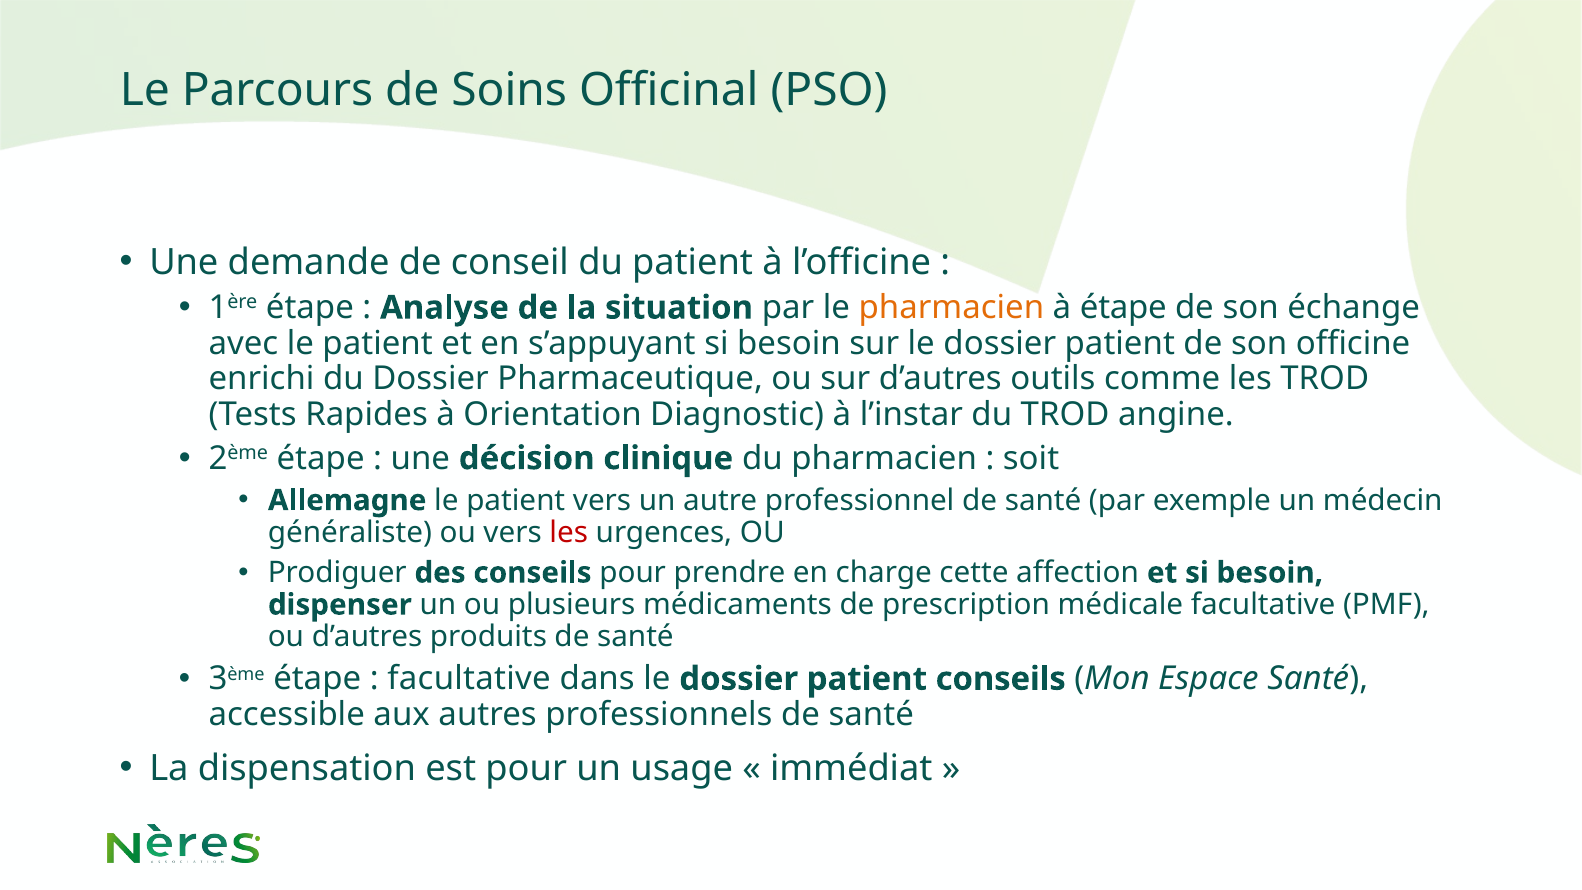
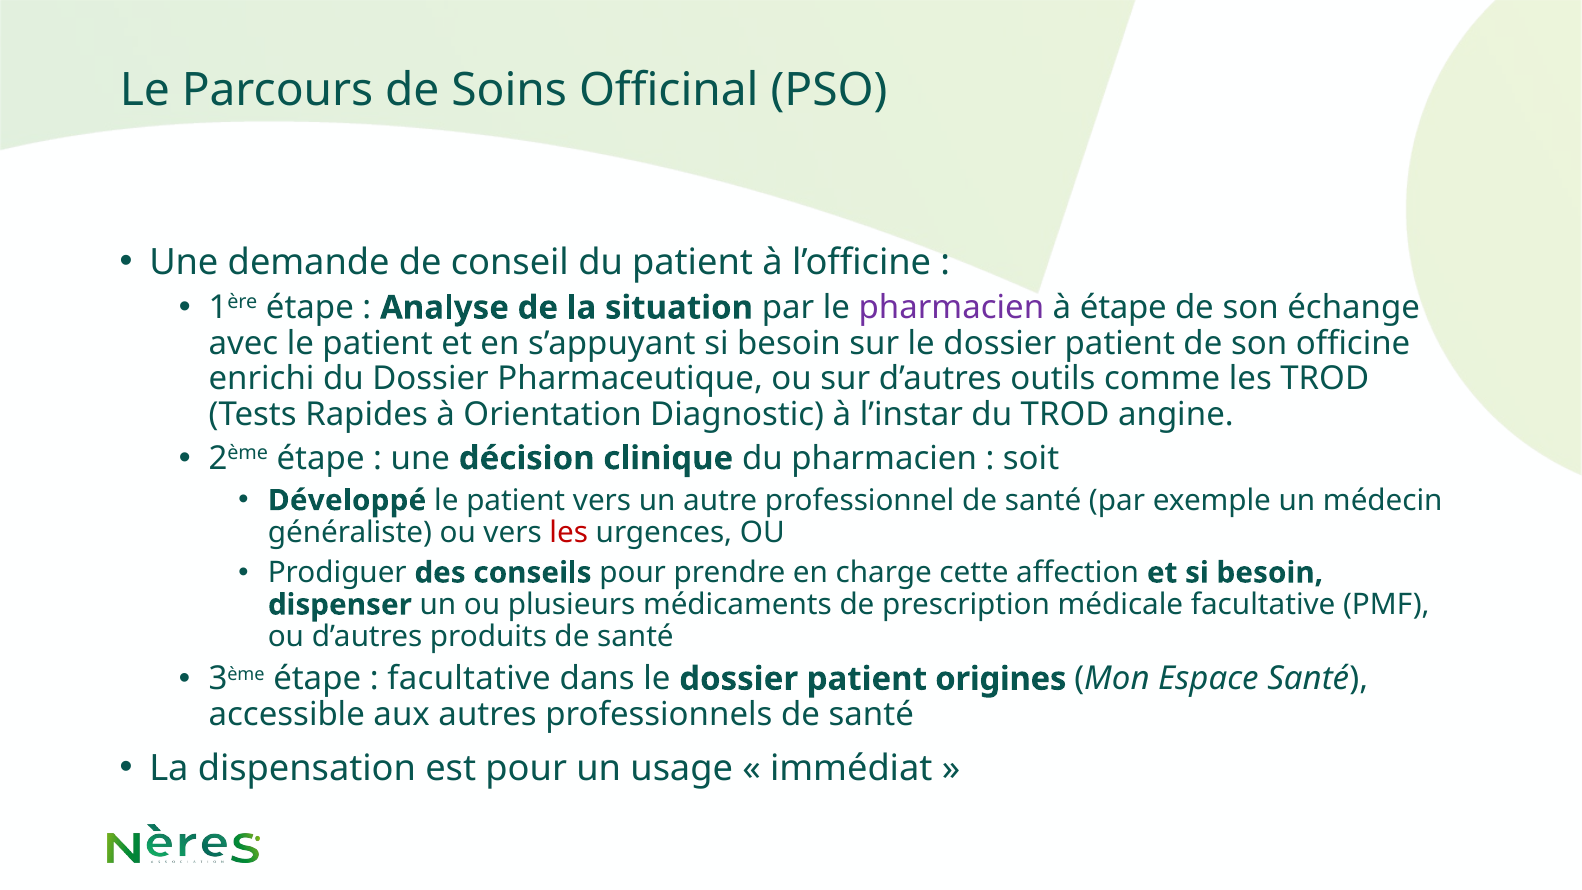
pharmacien colour: orange -> purple (951, 308)
Allemagne: Allemagne -> Développé (347, 500)
patient conseils: conseils -> origines (1001, 679)
